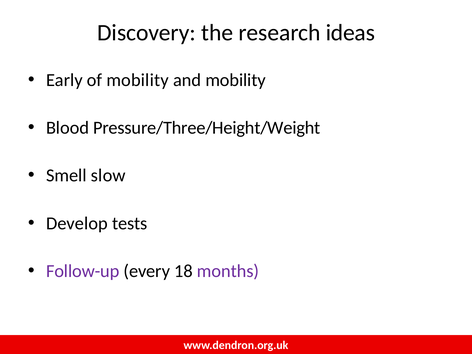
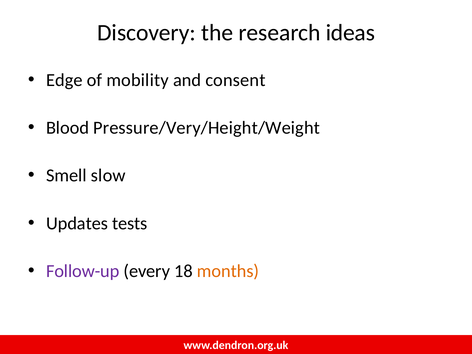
Early: Early -> Edge (64, 80)
and mobility: mobility -> consent (235, 80)
Pressure/Three/Height/Weight: Pressure/Three/Height/Weight -> Pressure/Very/Height/Weight (207, 128)
Develop: Develop -> Updates (77, 223)
months colour: purple -> orange (228, 271)
